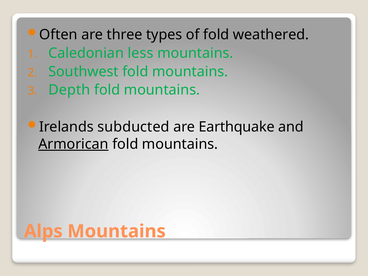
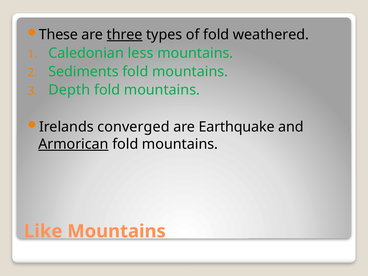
Often: Often -> These (58, 35)
three underline: none -> present (125, 35)
Southwest: Southwest -> Sediments (83, 72)
subducted: subducted -> converged (134, 127)
Alps: Alps -> Like (43, 231)
